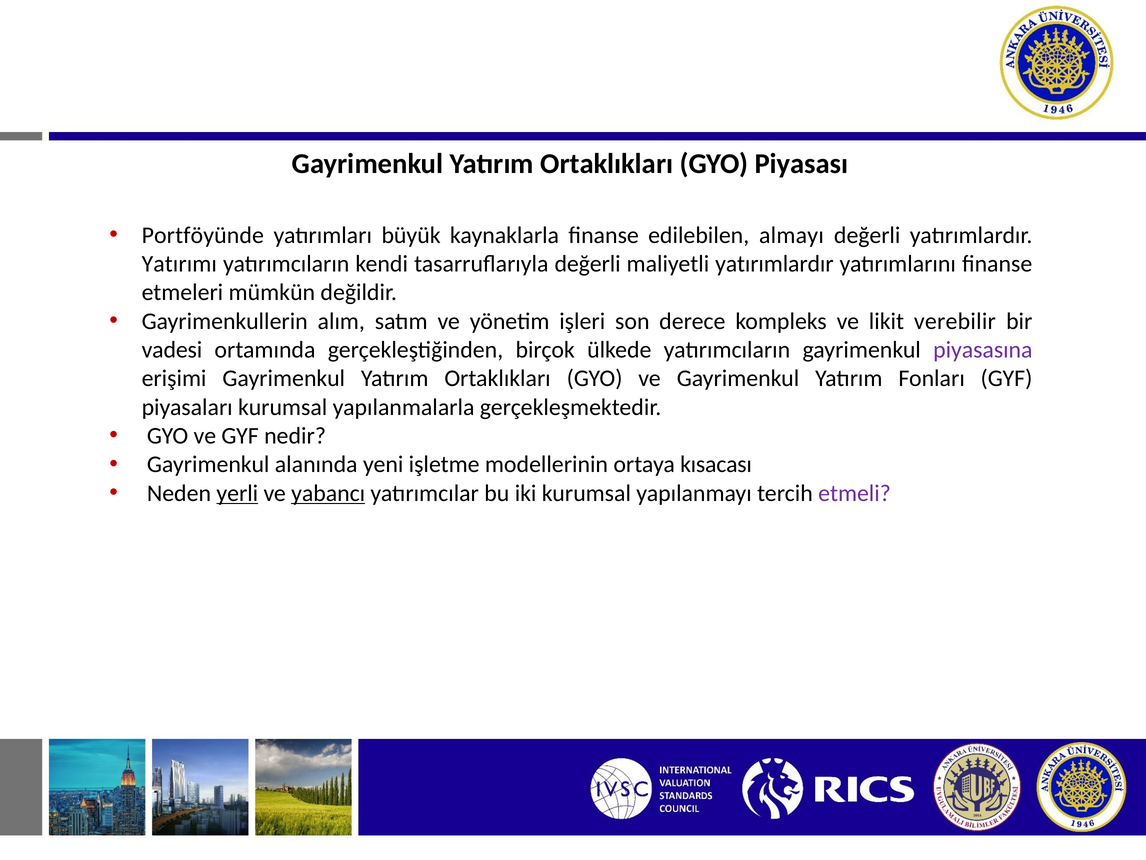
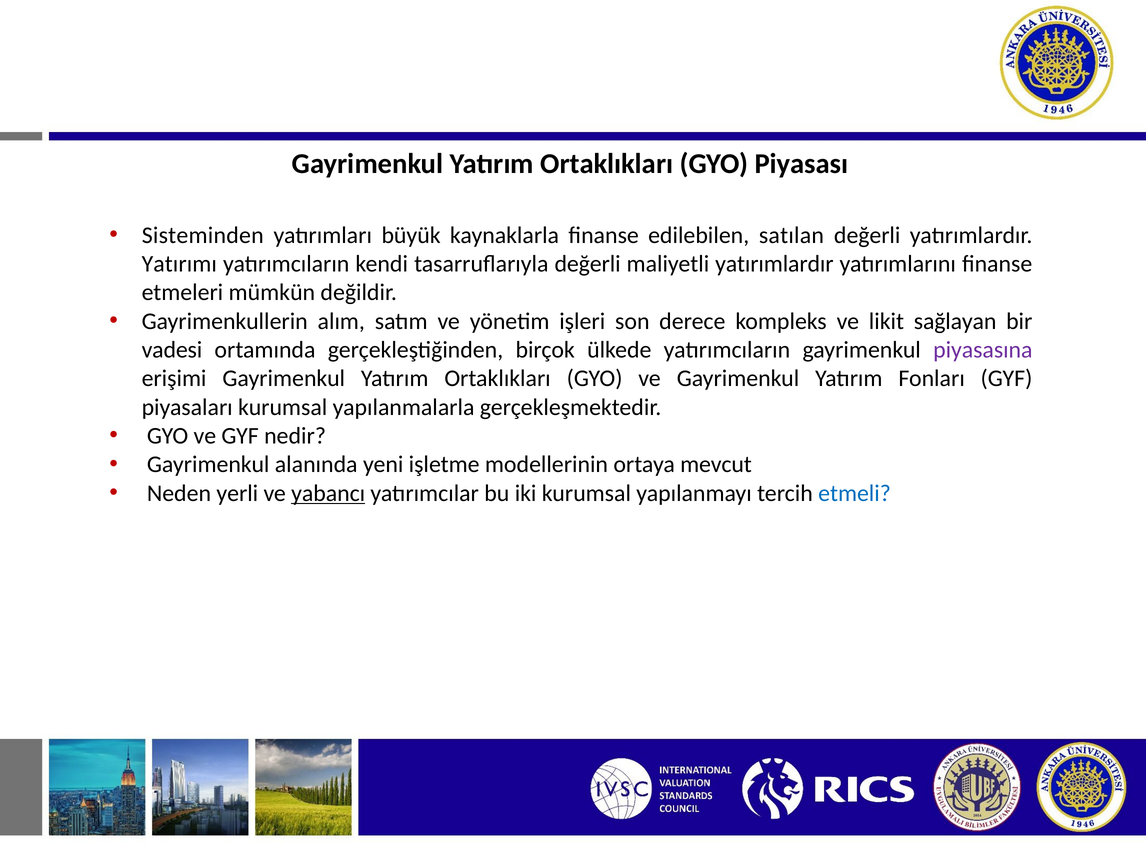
Portföyünde: Portföyünde -> Sisteminden (203, 235)
almayı: almayı -> satılan (791, 235)
verebilir: verebilir -> sağlayan (955, 321)
kısacası: kısacası -> mevcut (716, 464)
yerli underline: present -> none (237, 493)
etmeli colour: purple -> blue (855, 493)
